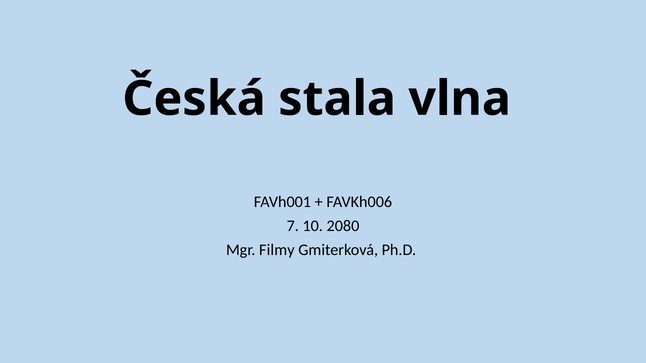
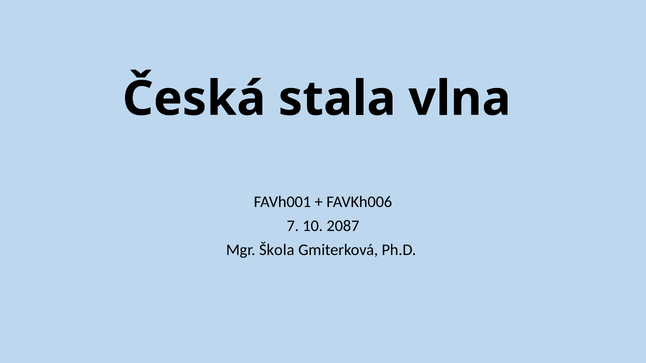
2080: 2080 -> 2087 (343, 226)
Filmy: Filmy -> Škola (277, 250)
